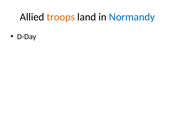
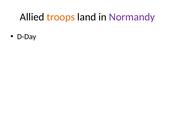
Normandy colour: blue -> purple (132, 17)
